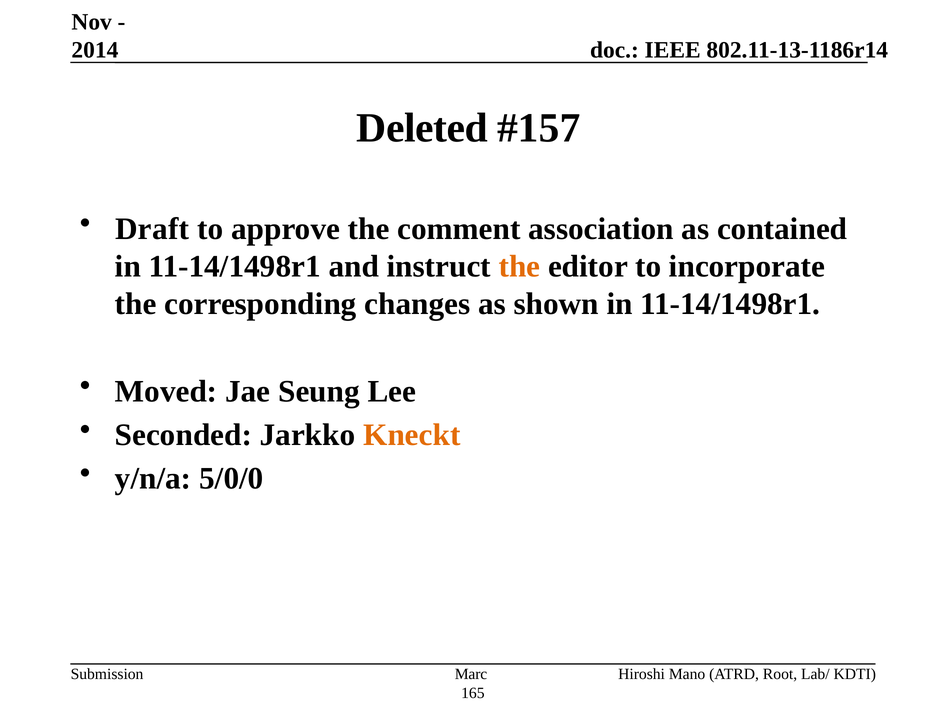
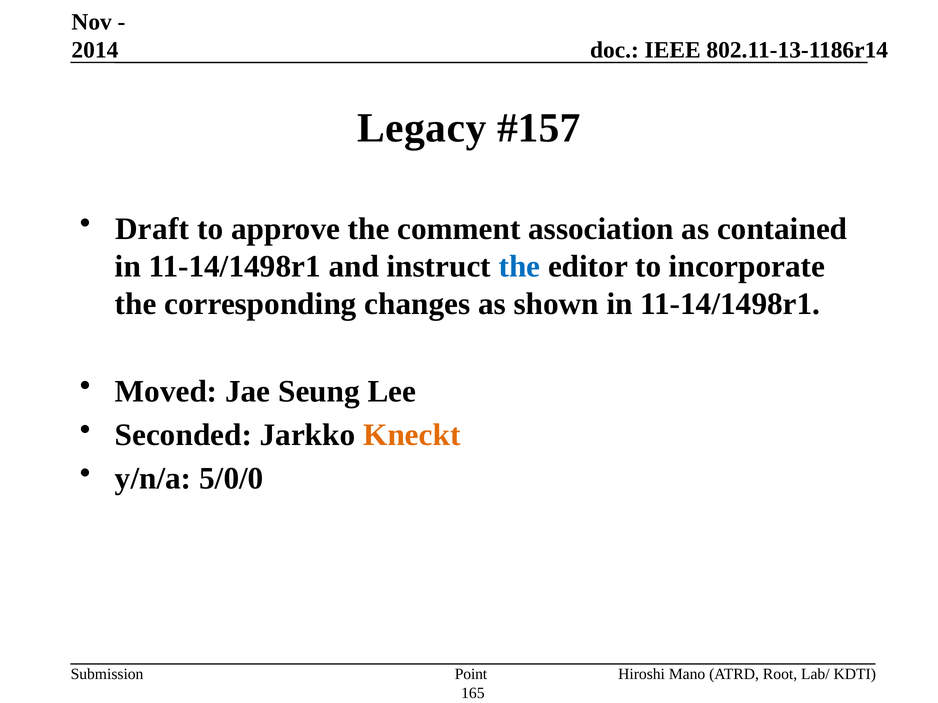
Deleted: Deleted -> Legacy (422, 128)
the colour: orange -> blue (519, 266)
Marc: Marc -> Point (471, 675)
